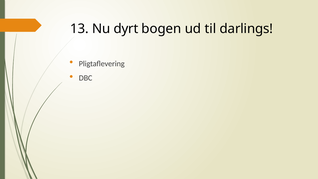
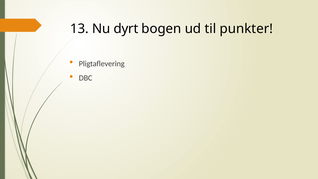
darlings: darlings -> punkter (246, 29)
